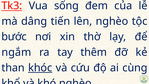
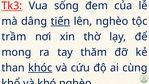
tiến underline: none -> present (60, 21)
bước: bước -> trầm (14, 37)
ngắm: ngắm -> mong (16, 52)
thêm: thêm -> thăm (94, 52)
